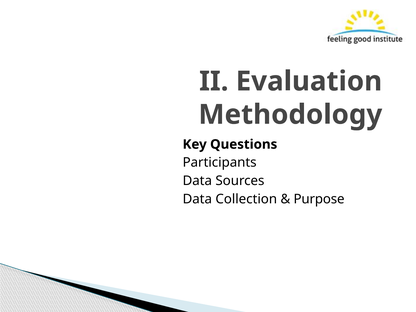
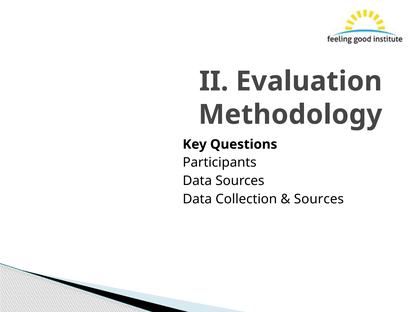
Purpose: Purpose -> Sources (319, 199)
